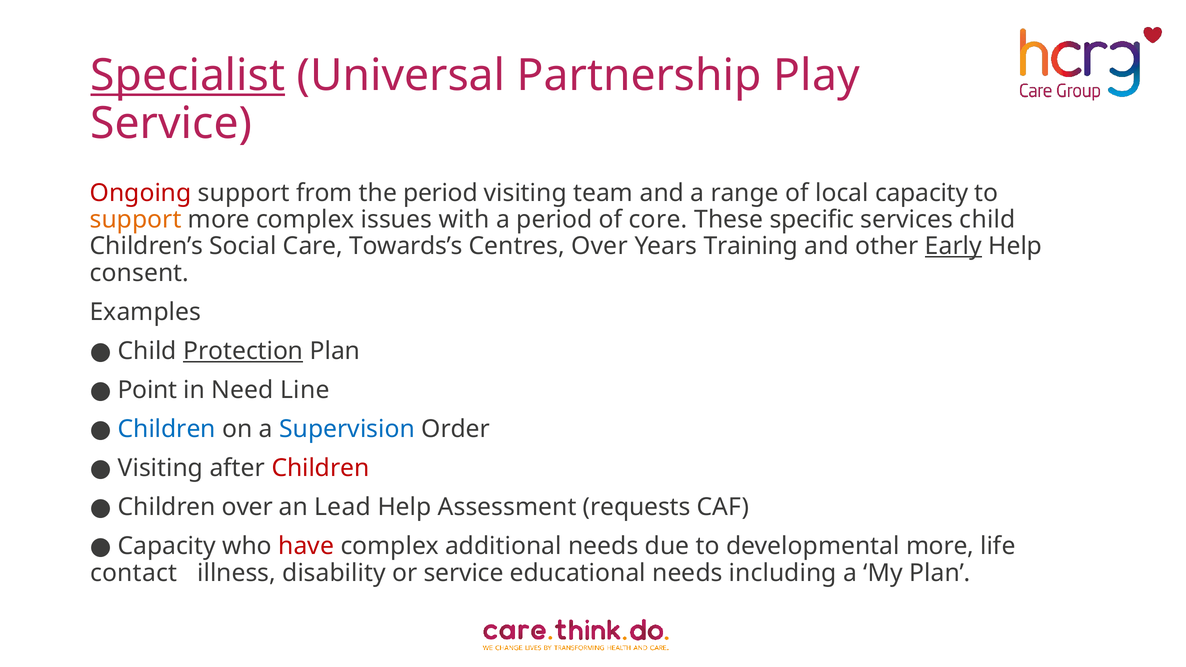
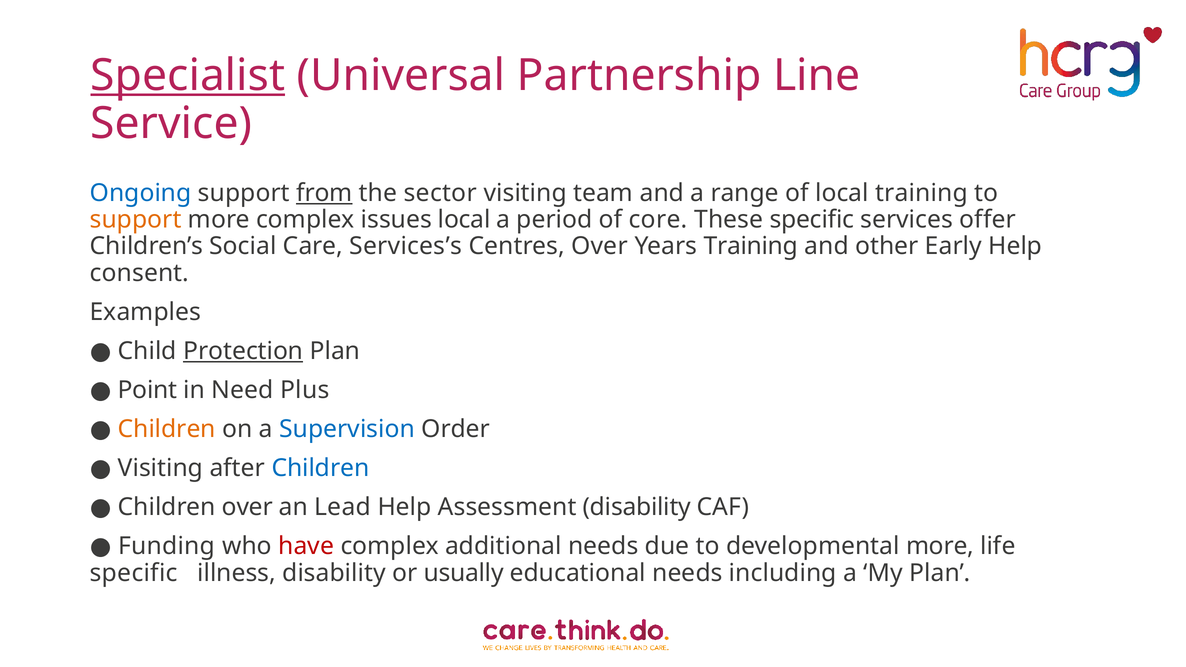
Play: Play -> Line (817, 76)
Ongoing colour: red -> blue (141, 193)
from underline: none -> present (324, 193)
the period: period -> sector (440, 193)
local capacity: capacity -> training (921, 193)
issues with: with -> local (464, 220)
services child: child -> offer (988, 220)
Towards’s: Towards’s -> Services’s (406, 246)
Early underline: present -> none (953, 246)
Line: Line -> Plus (305, 390)
Children colour: blue -> orange (167, 429)
Children colour: red -> blue (320, 468)
Assessment requests: requests -> disability (637, 507)
Capacity: Capacity -> Funding (167, 546)
contact: contact -> specific (134, 573)
or service: service -> usually (464, 573)
